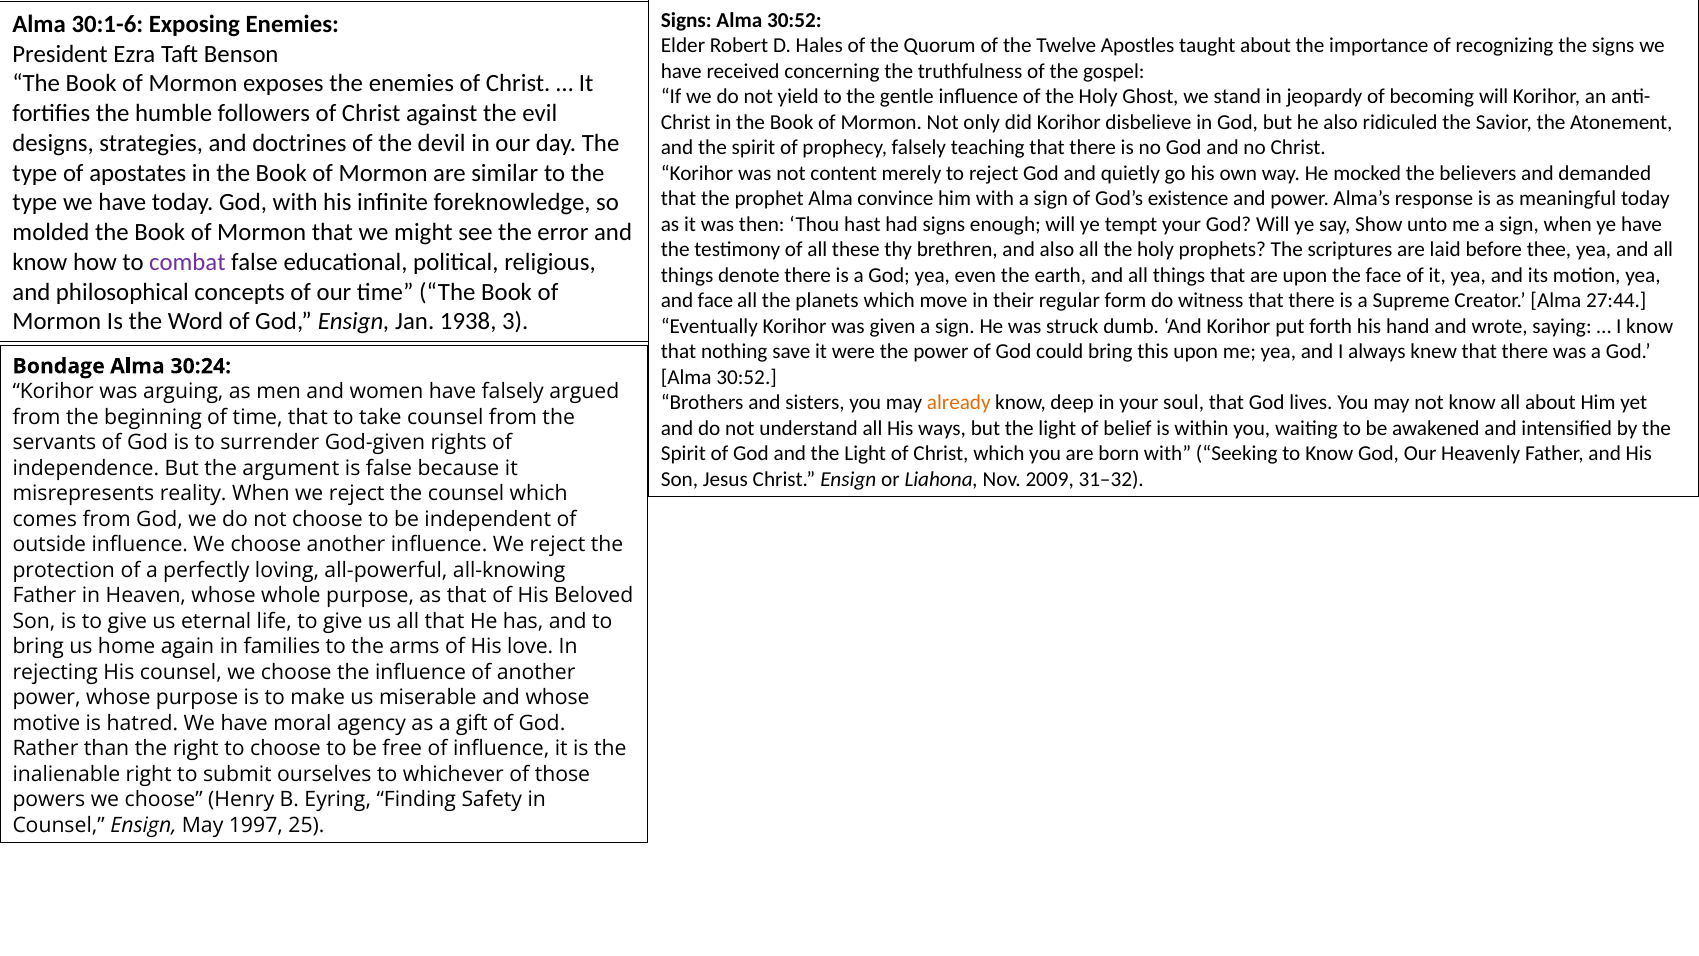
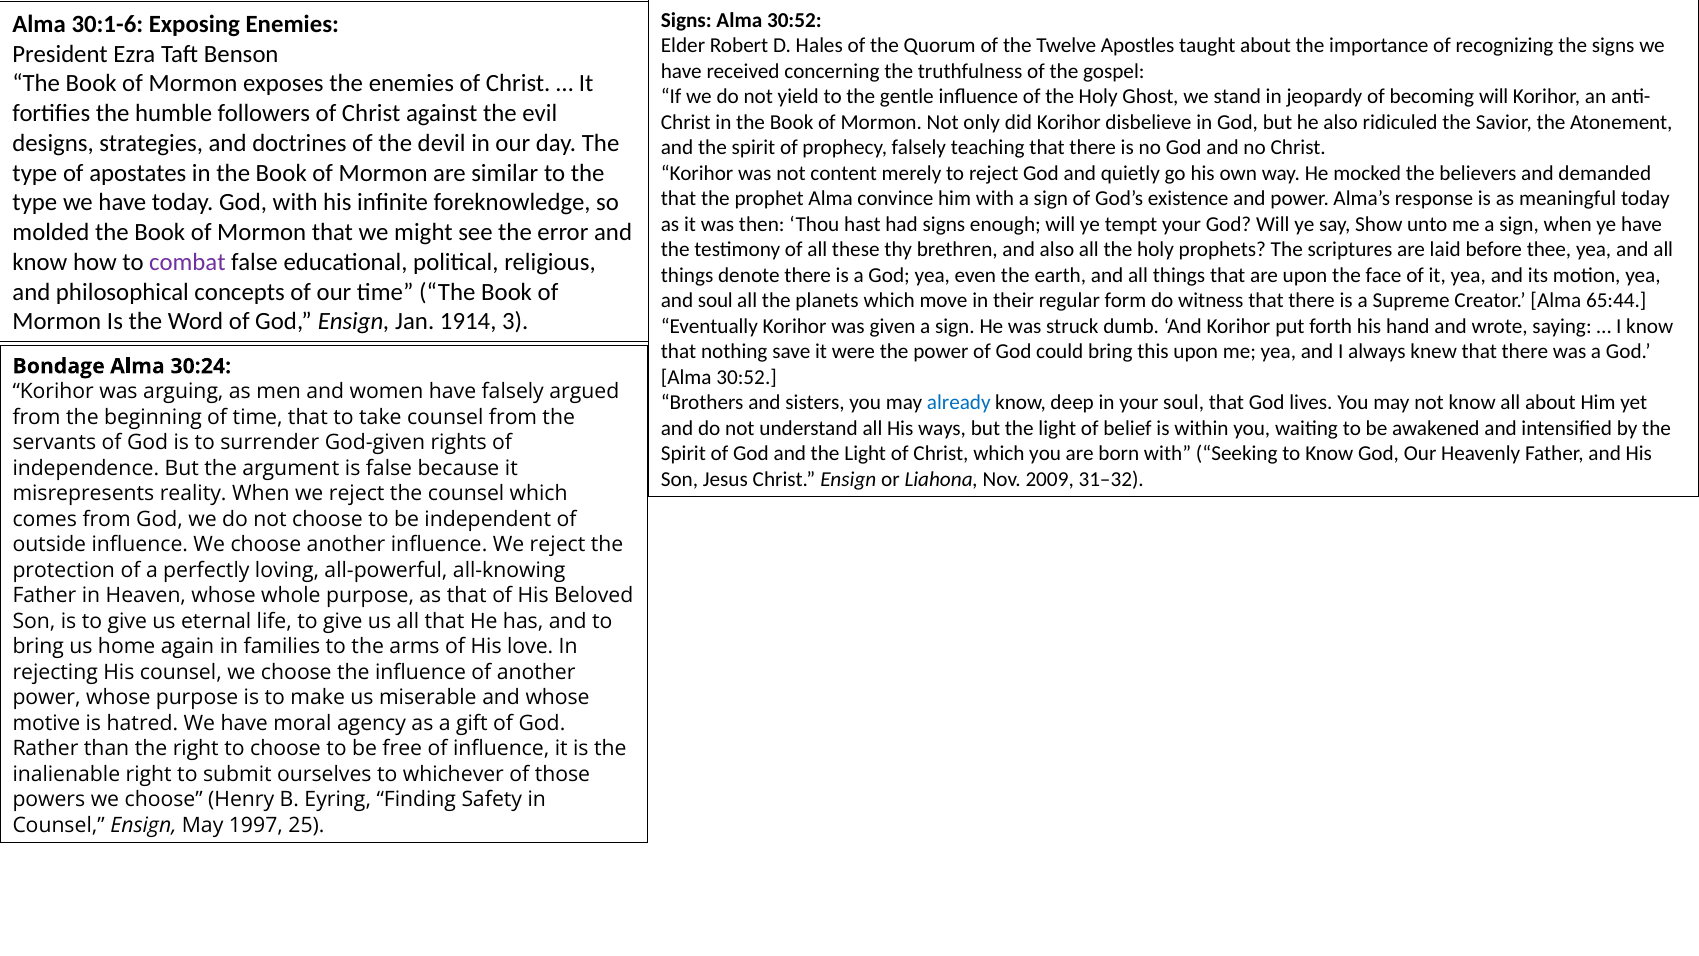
and face: face -> soul (715, 301)
27:44: 27:44 -> 65:44 (1616, 301)
1938: 1938 -> 1914 (468, 322)
already colour: orange -> blue (959, 403)
